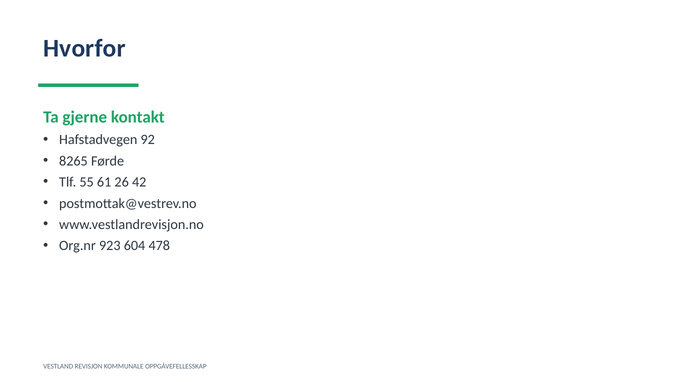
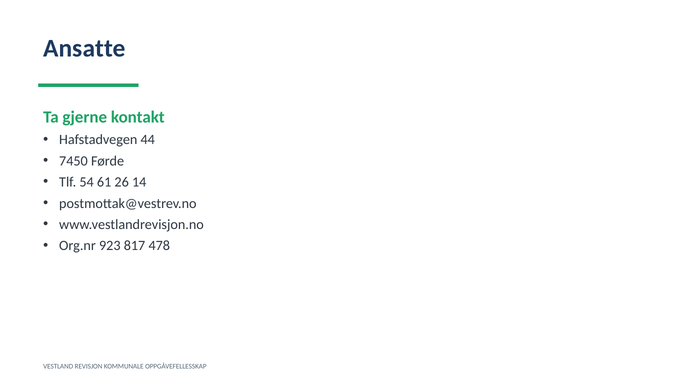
Hvorfor: Hvorfor -> Ansatte (84, 48)
92: 92 -> 44 (148, 140)
8265: 8265 -> 7450 (73, 161)
55: 55 -> 54 (87, 182)
42: 42 -> 14 (139, 182)
604: 604 -> 817 (135, 246)
